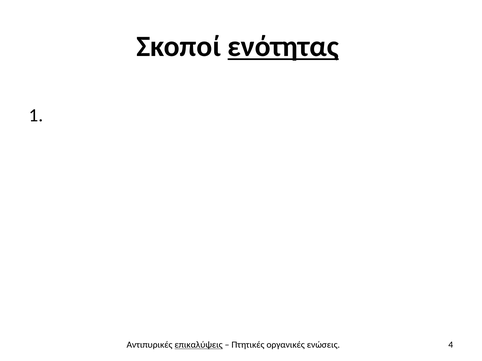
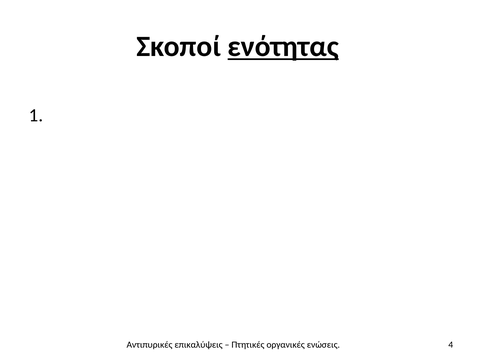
επικαλύψεις underline: present -> none (199, 345)
